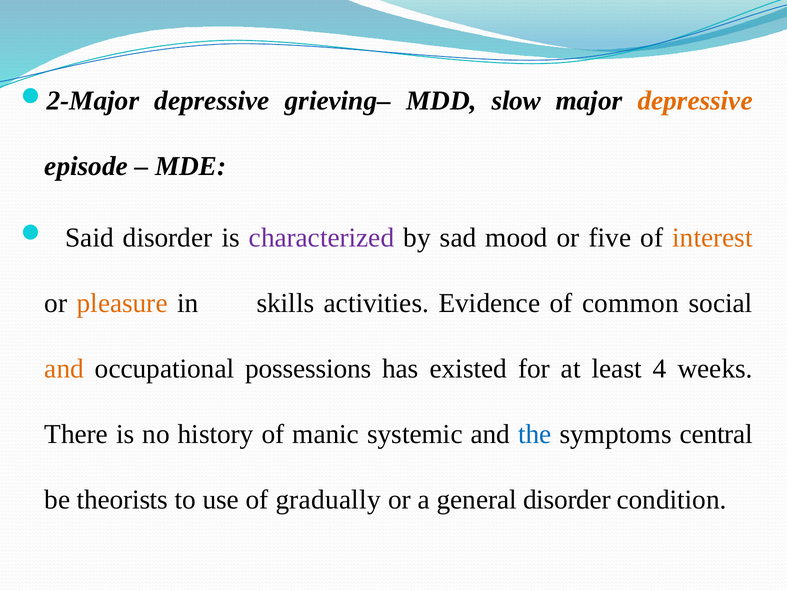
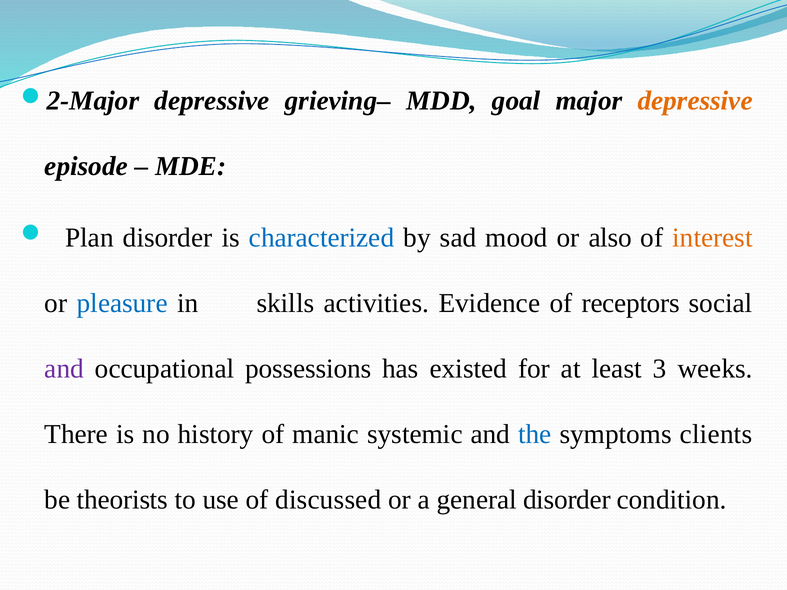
slow: slow -> goal (516, 101)
Said: Said -> Plan (90, 238)
characterized colour: purple -> blue (322, 238)
five: five -> also (610, 238)
pleasure colour: orange -> blue (122, 303)
common: common -> receptors (631, 303)
and colour: orange -> purple (64, 369)
4: 4 -> 3 (660, 369)
central: central -> clients (716, 434)
gradually: gradually -> discussed (328, 500)
